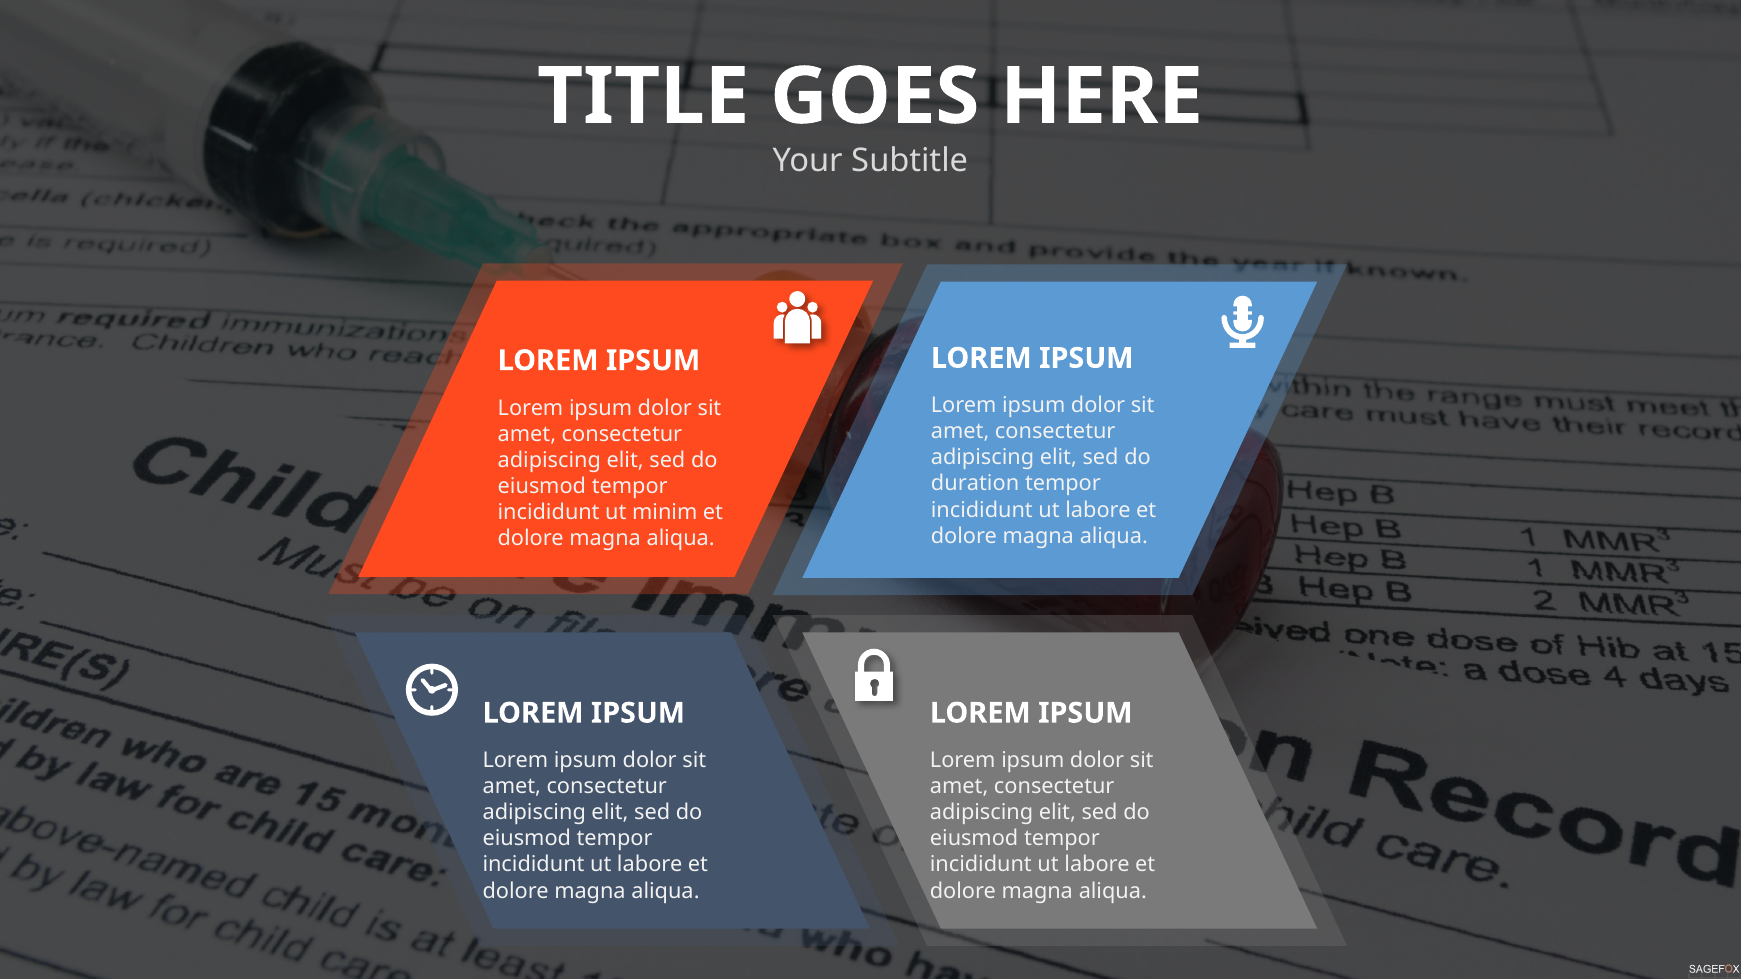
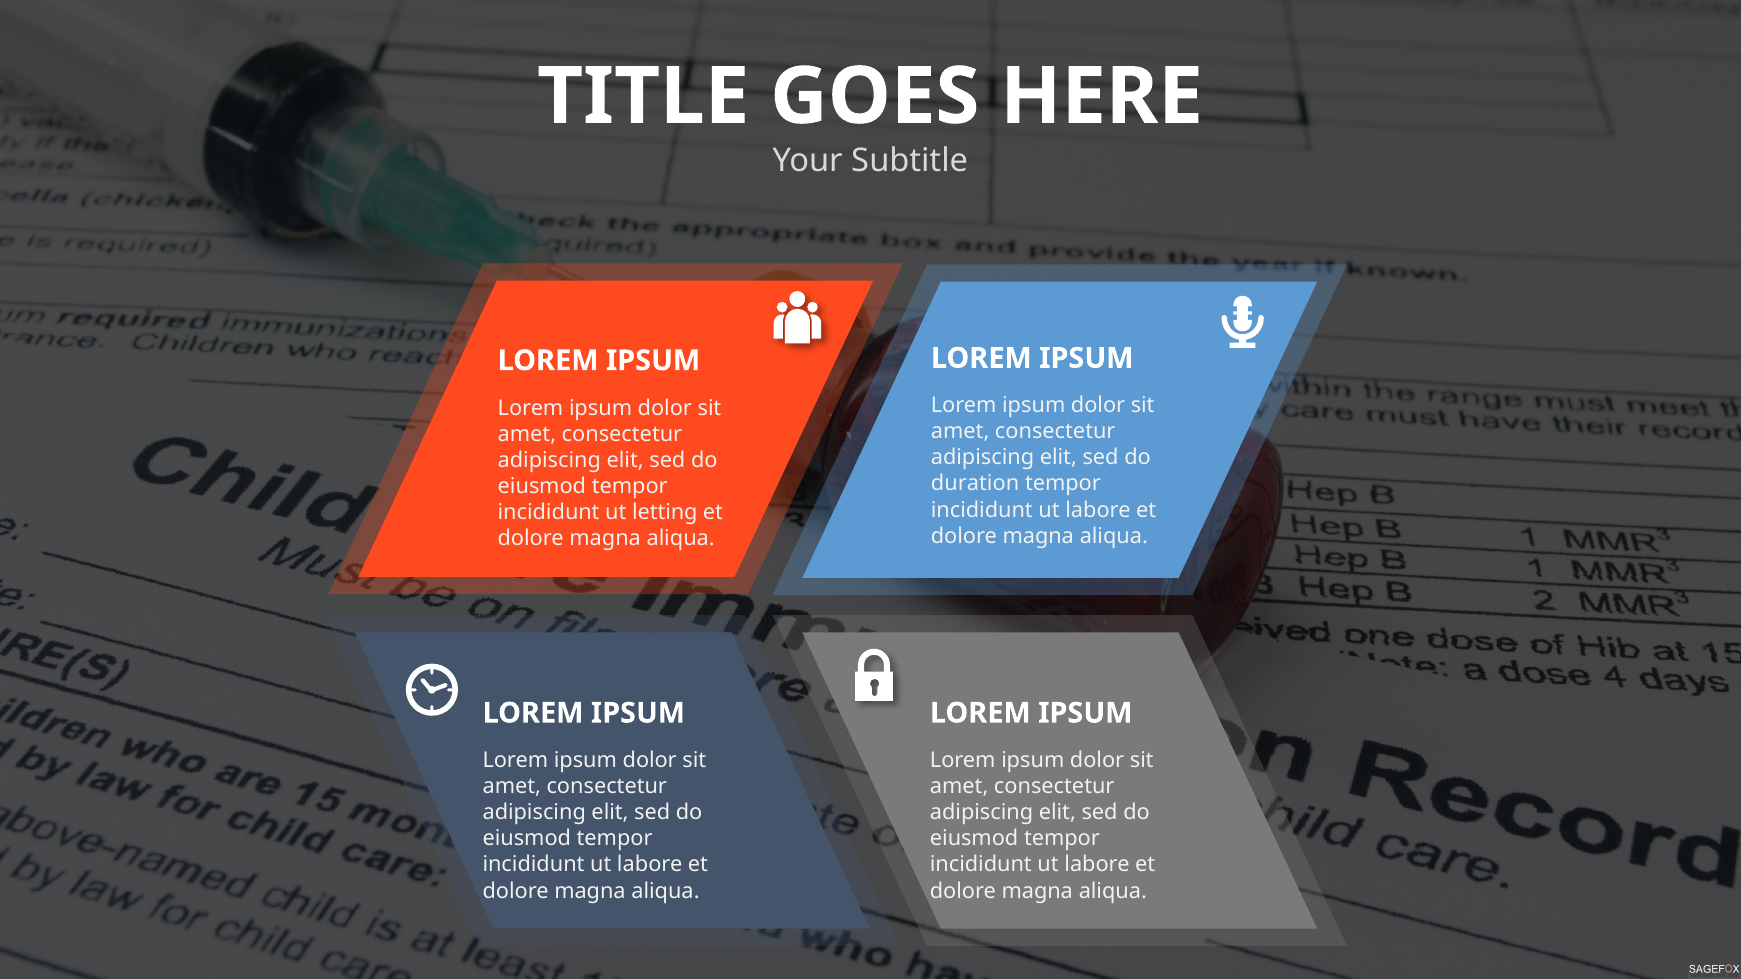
minim: minim -> letting (665, 512)
